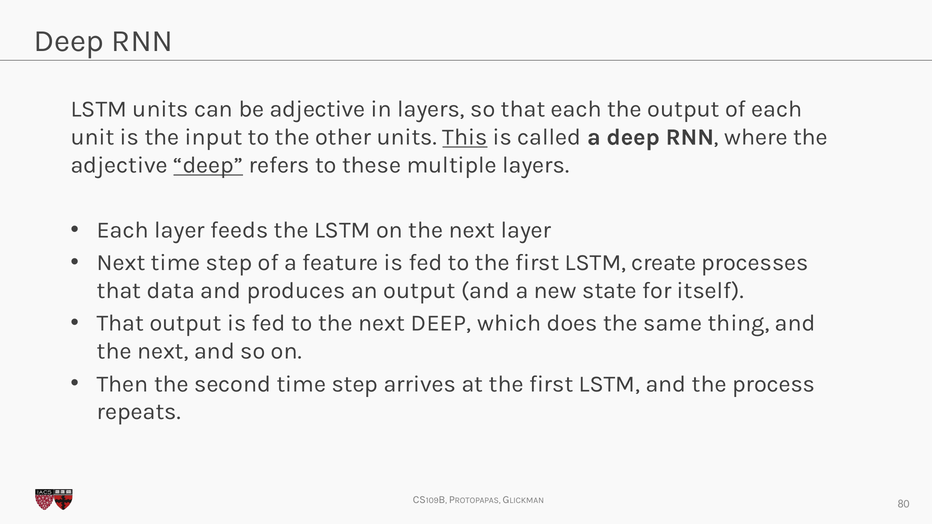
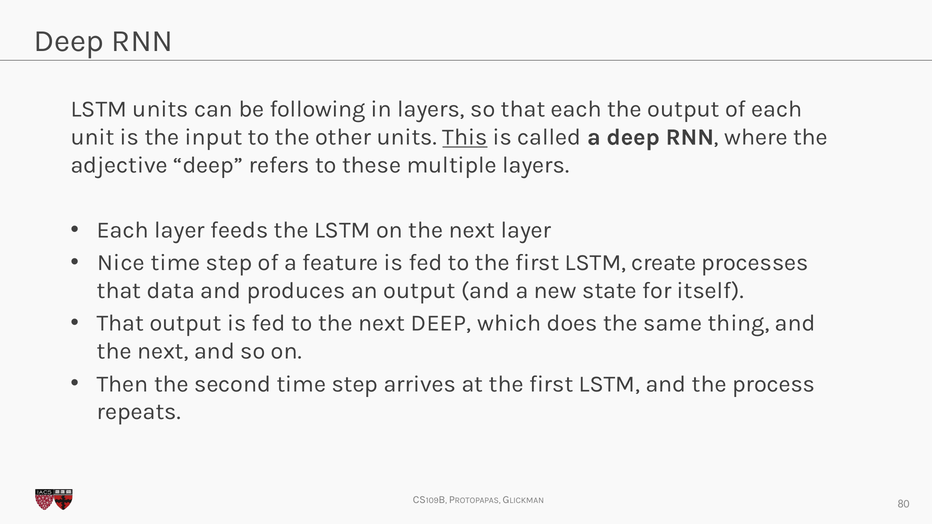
be adjective: adjective -> following (318, 109)
deep underline: present -> none (208, 165)
Next: Next -> Nice (121, 263)
